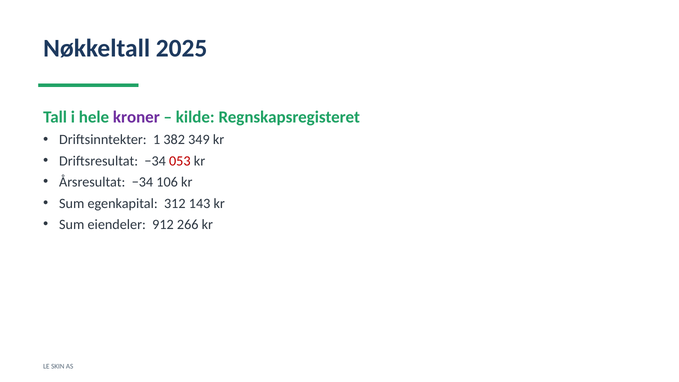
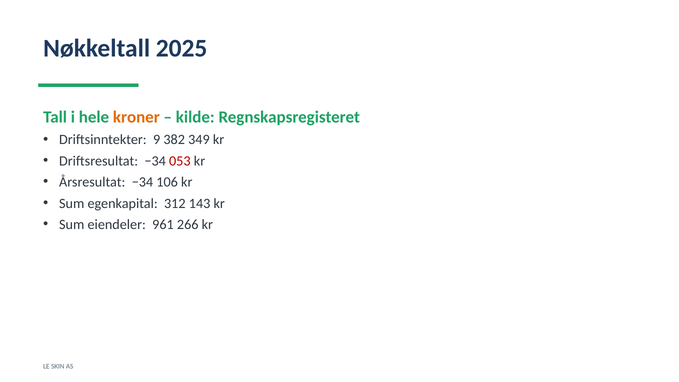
kroner colour: purple -> orange (136, 117)
1: 1 -> 9 (157, 140)
912: 912 -> 961 (163, 225)
